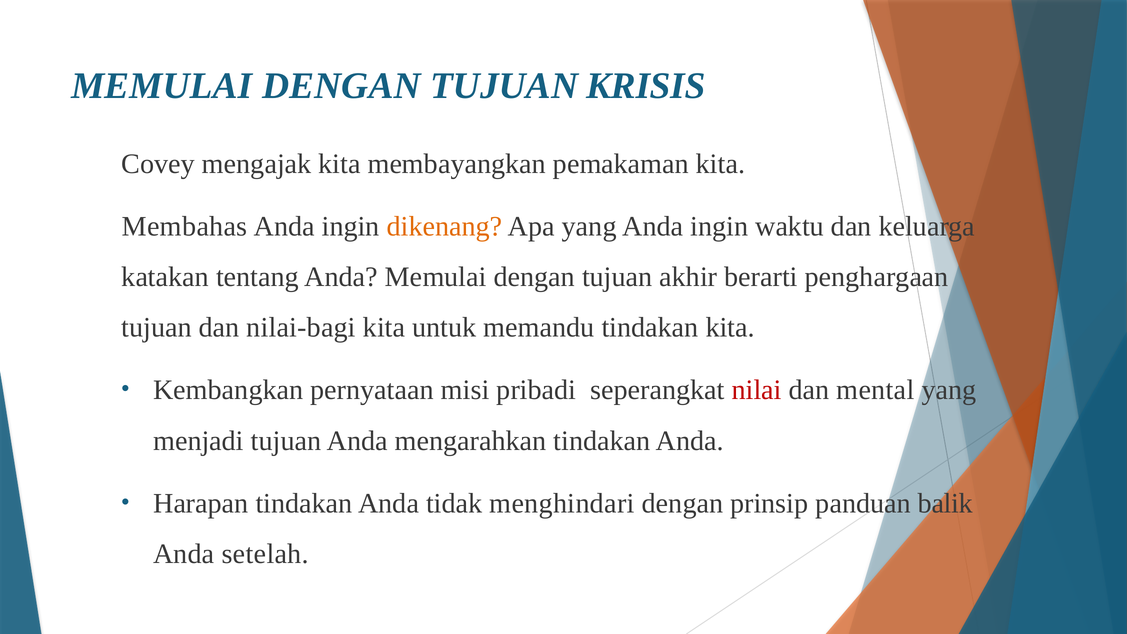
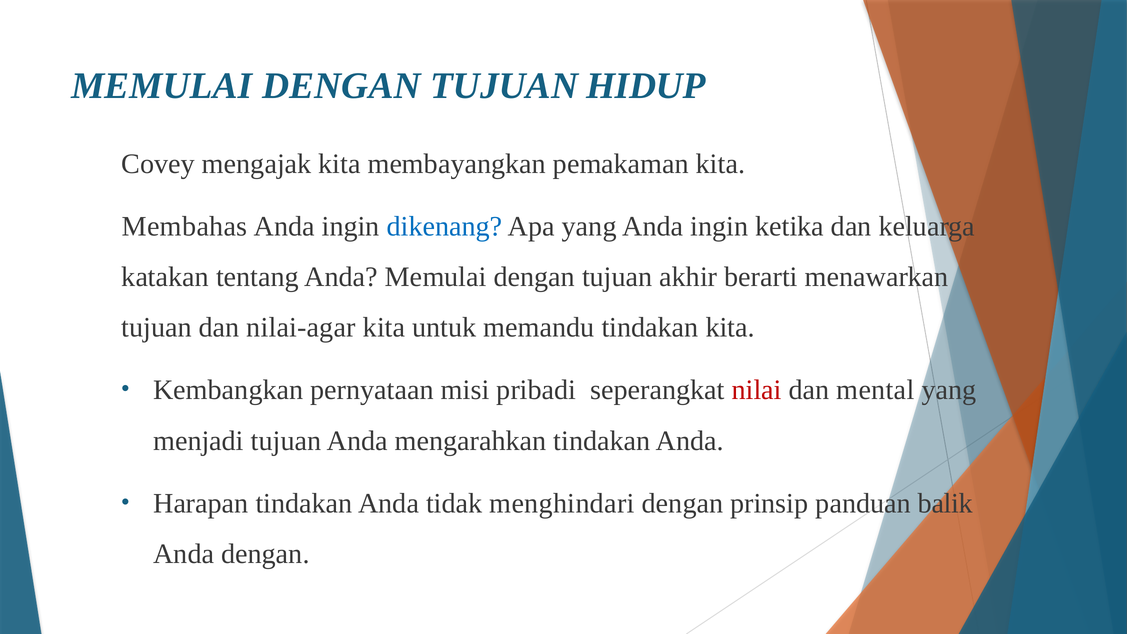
KRISIS: KRISIS -> HIDUP (646, 86)
dikenang colour: orange -> blue (445, 226)
waktu: waktu -> ketika (790, 226)
penghargaan: penghargaan -> menawarkan (877, 277)
nilai-bagi: nilai-bagi -> nilai-agar (301, 328)
Anda setelah: setelah -> dengan (265, 554)
